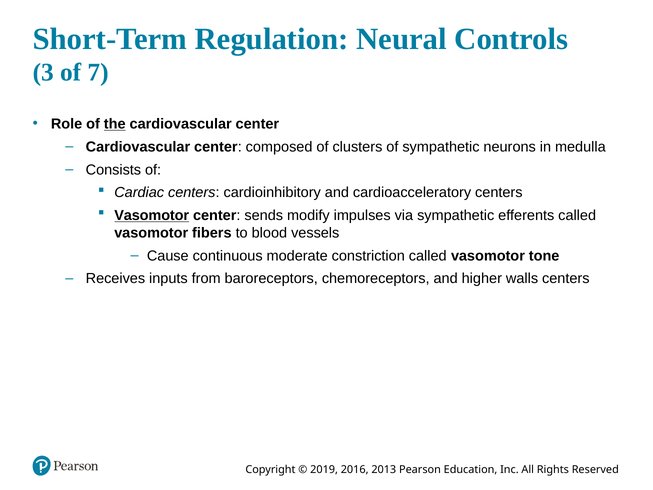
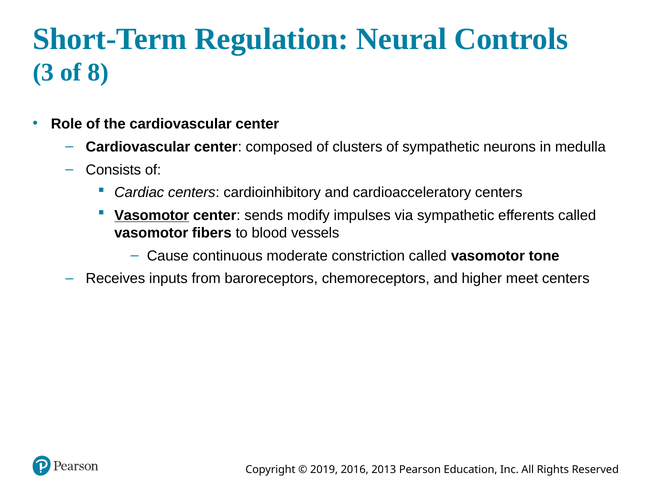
7: 7 -> 8 (98, 72)
the underline: present -> none (115, 124)
walls: walls -> meet (522, 279)
